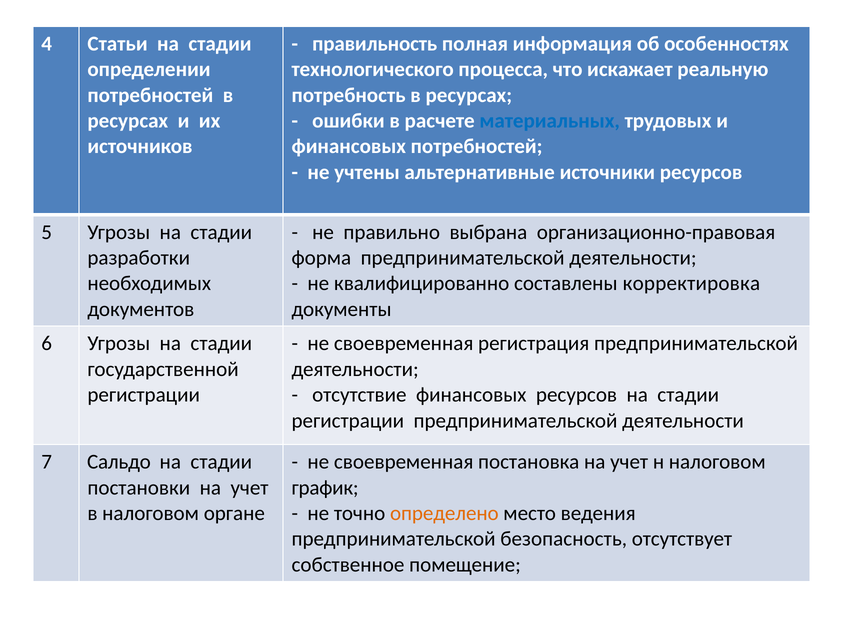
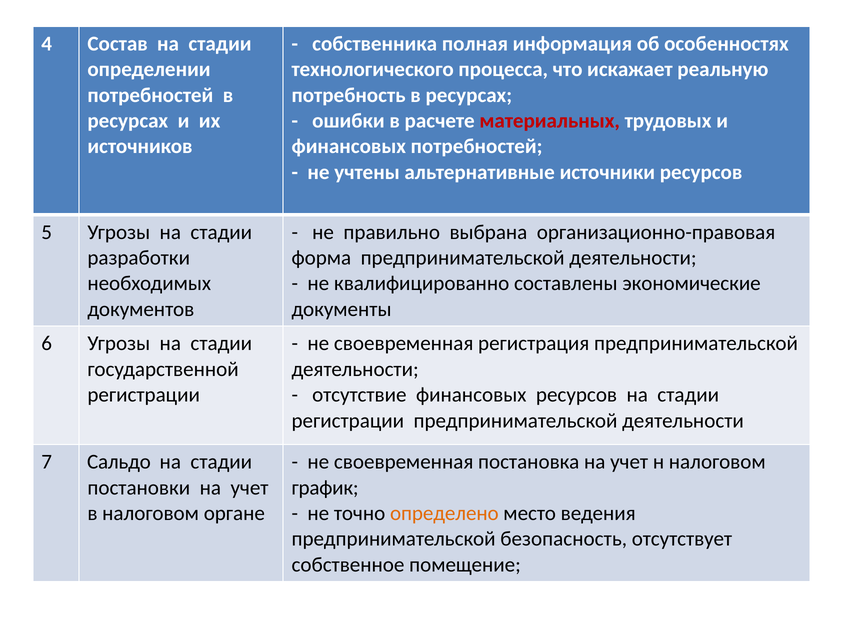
Статьи: Статьи -> Состав (118, 44)
правильность: правильность -> собственника (375, 44)
материальных colour: blue -> red (550, 121)
корректировка: корректировка -> экономические (692, 284)
